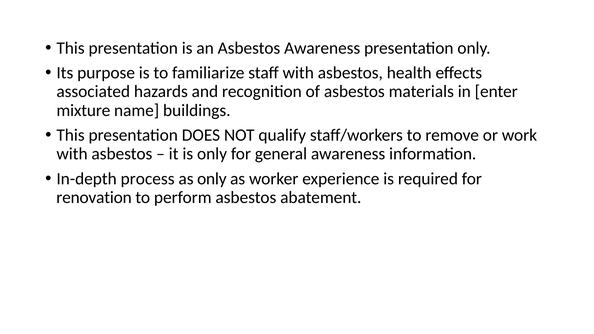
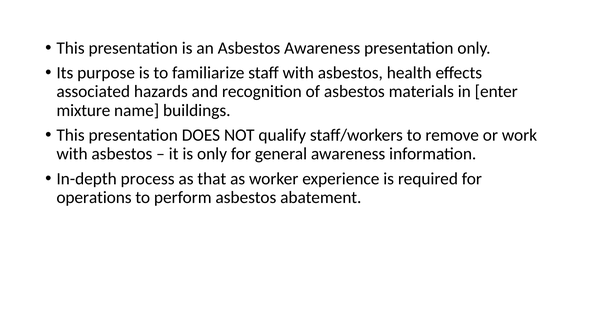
as only: only -> that (212, 179)
renovation: renovation -> operations (94, 198)
